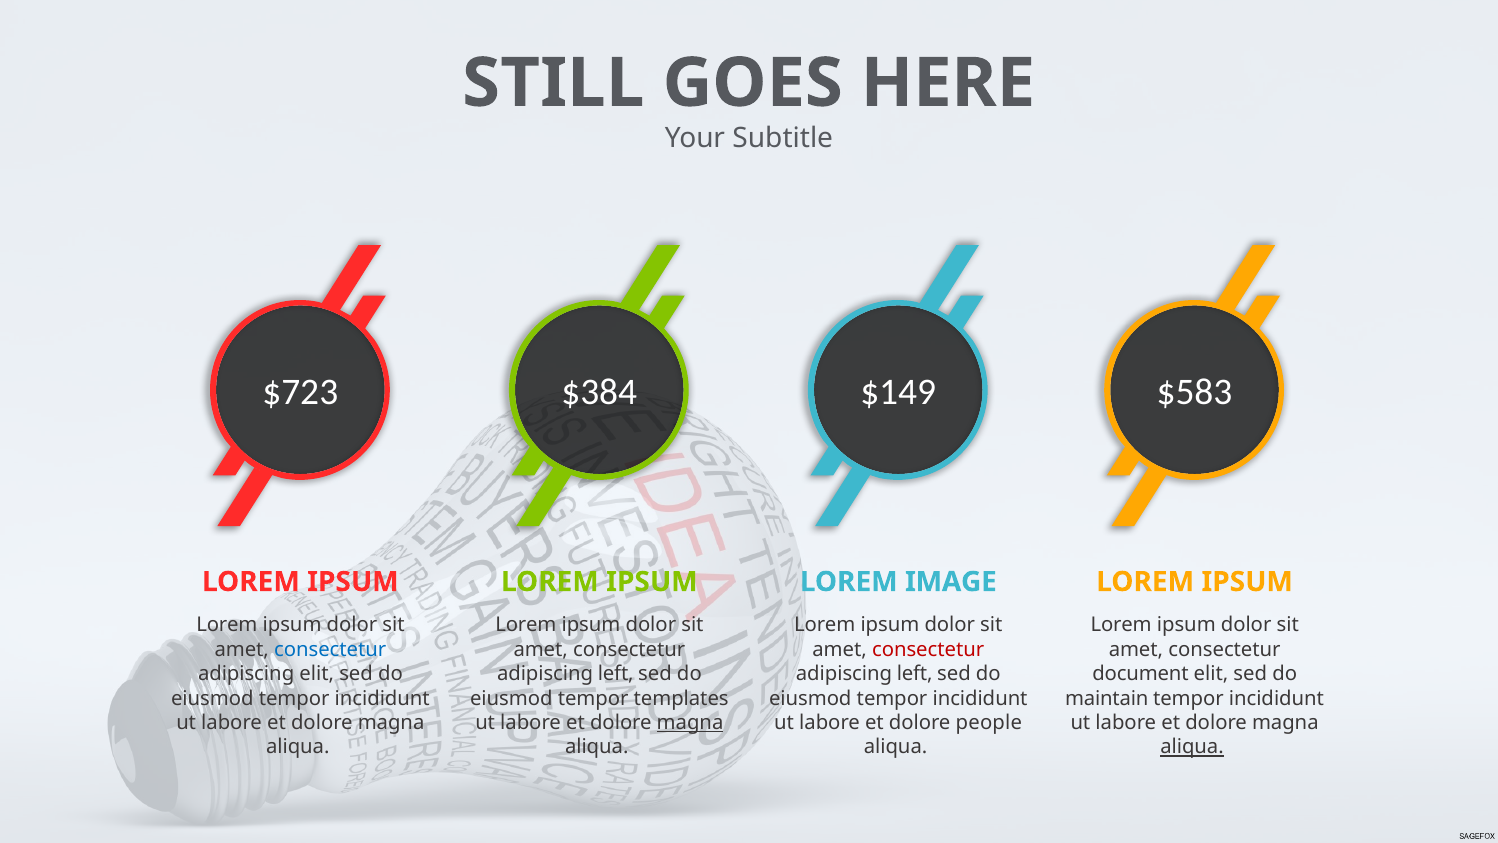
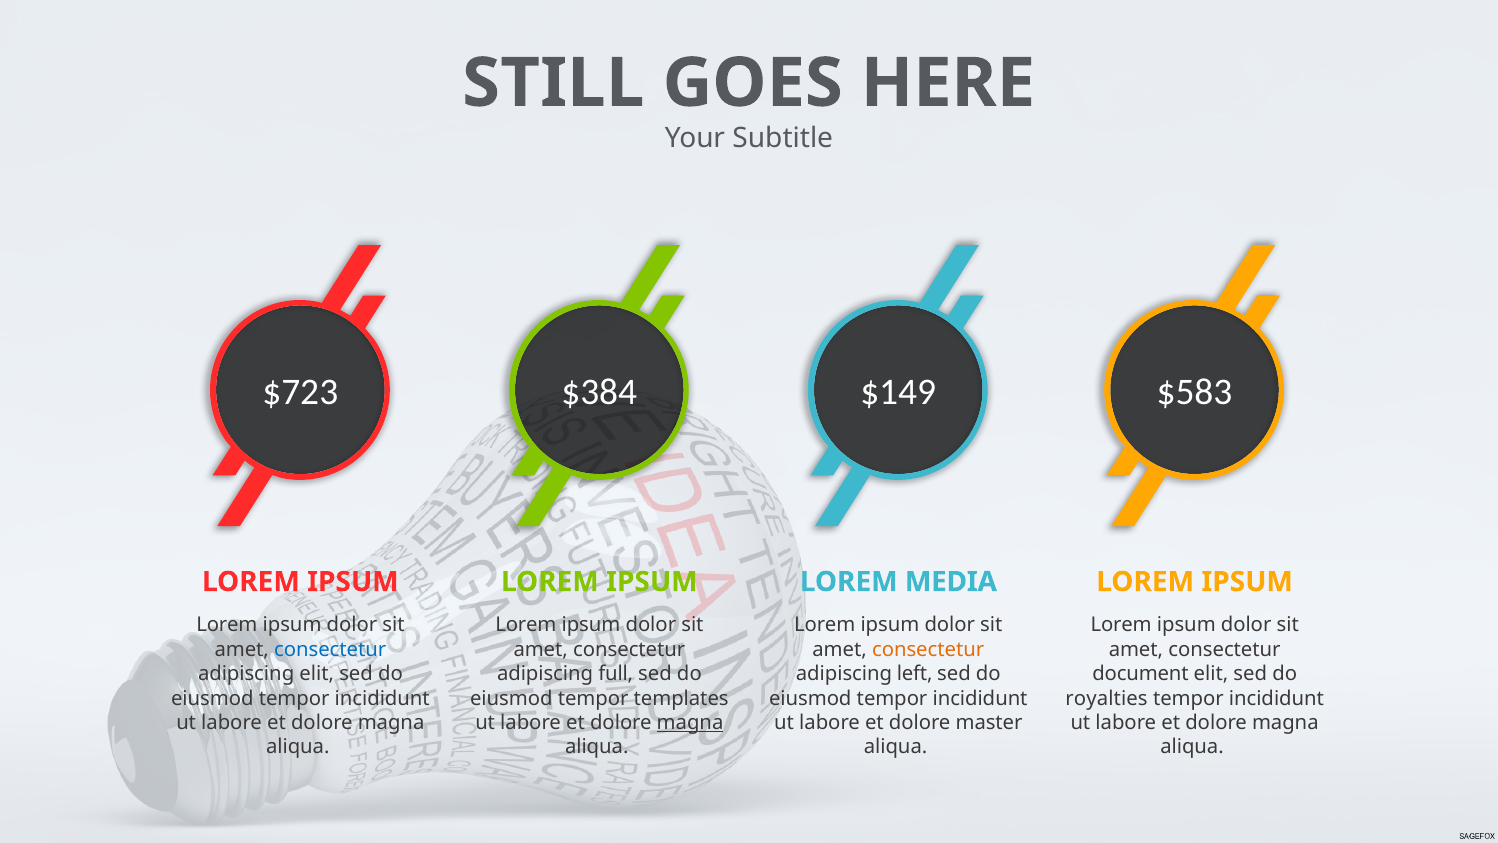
IMAGE: IMAGE -> MEDIA (951, 582)
consectetur colour: red -> orange (928, 649)
left: left -> full (616, 674)
maintain: maintain -> royalties (1107, 698)
people: people -> master (989, 722)
aliqua underline: present -> none (1192, 747)
